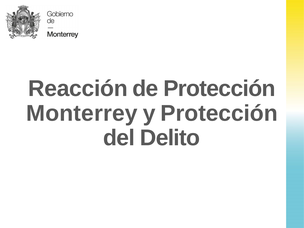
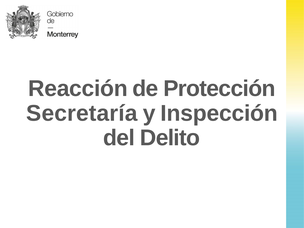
Monterrey: Monterrey -> Secretaría (82, 113)
y Protección: Protección -> Inspección (219, 113)
